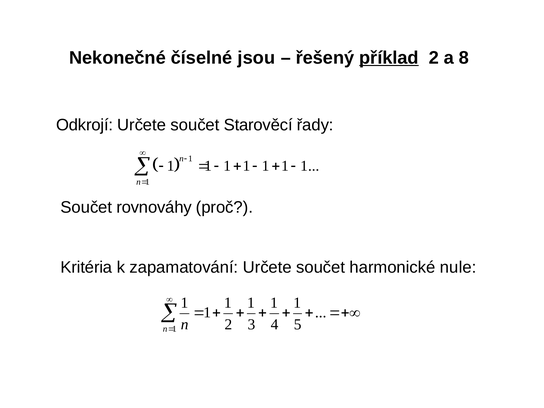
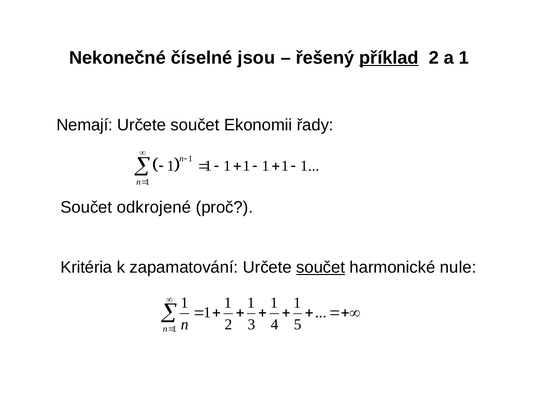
a 8: 8 -> 1 (464, 58)
Odkrojí: Odkrojí -> Nemají (85, 125)
Starověcí: Starověcí -> Ekonomii (258, 125)
rovnováhy: rovnováhy -> odkrojené (154, 207)
součet underline: none -> present (321, 267)
